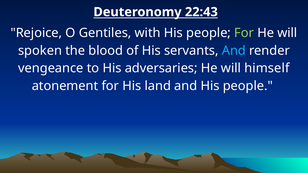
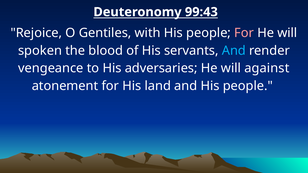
22:43: 22:43 -> 99:43 (201, 12)
For colour: light green -> pink (244, 33)
himself: himself -> against (267, 68)
